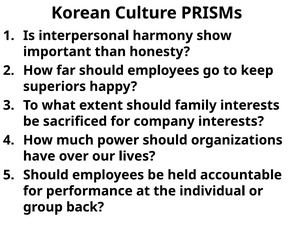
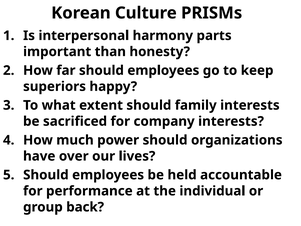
show: show -> parts (214, 36)
